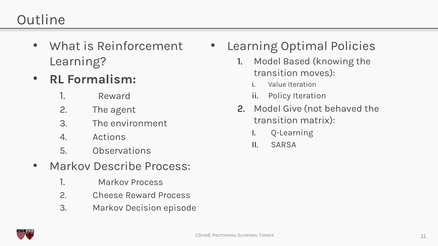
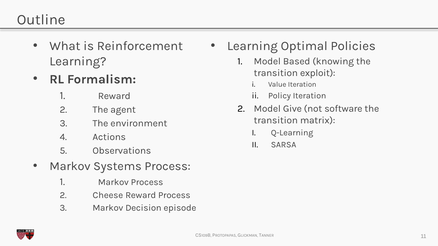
moves: moves -> exploit (318, 73)
behaved: behaved -> software (343, 109)
Describe: Describe -> Systems (117, 166)
